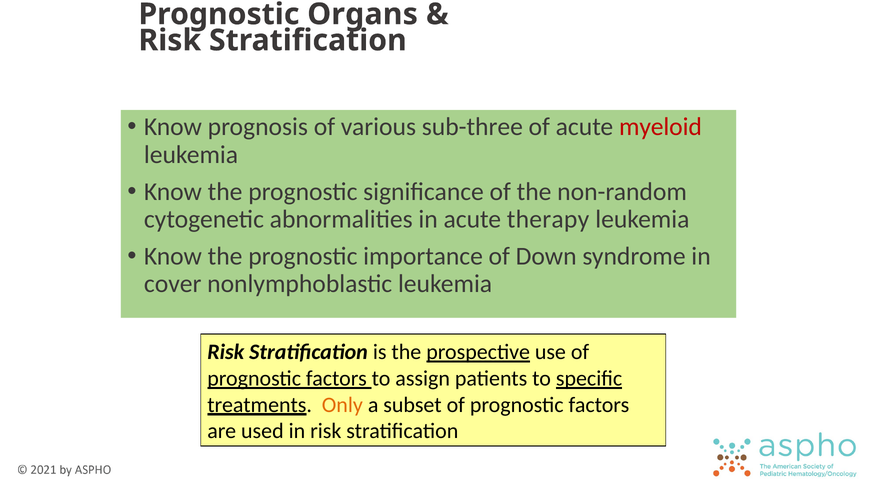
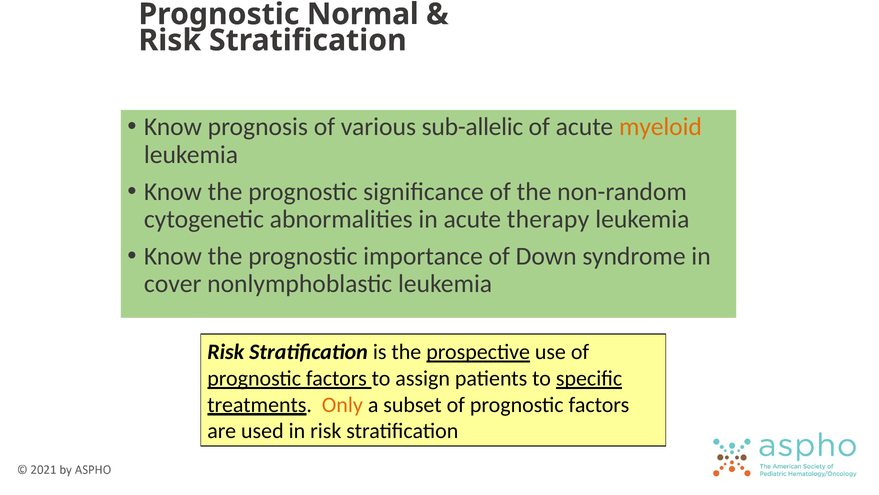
Organs: Organs -> Normal (363, 14)
sub-three: sub-three -> sub-allelic (473, 127)
myeloid colour: red -> orange (660, 127)
